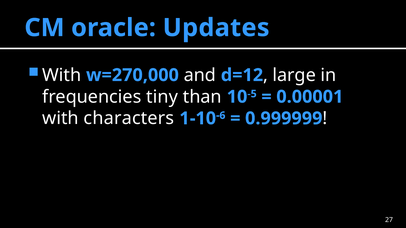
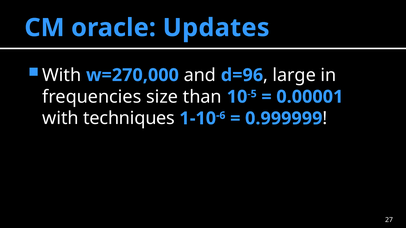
d=12: d=12 -> d=96 (242, 75)
tiny: tiny -> size (162, 97)
characters: characters -> techniques (129, 119)
